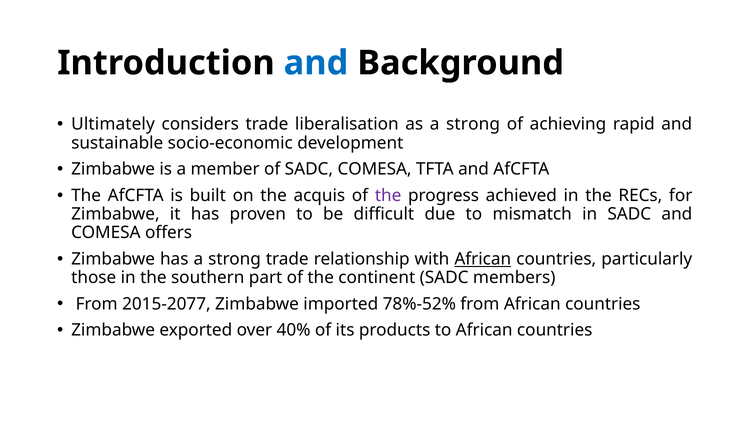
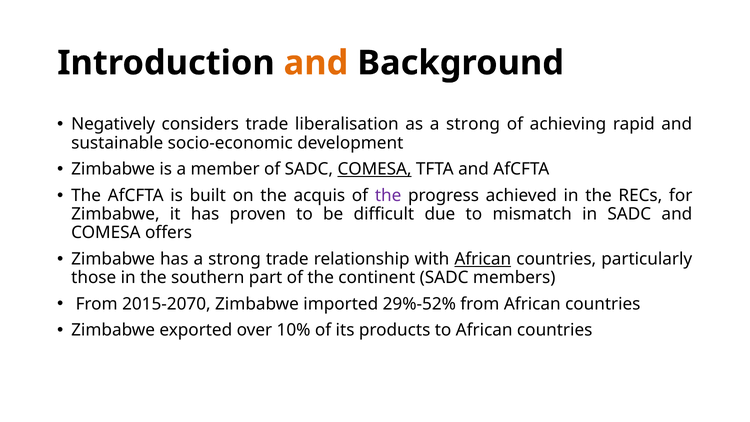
and colour: blue -> orange (316, 63)
Ultimately: Ultimately -> Negatively (113, 124)
COMESA underline: none -> present (375, 169)
2015-2077: 2015-2077 -> 2015-2070 (166, 304)
78%-52%: 78%-52% -> 29%-52% (419, 304)
40%: 40% -> 10% (294, 330)
